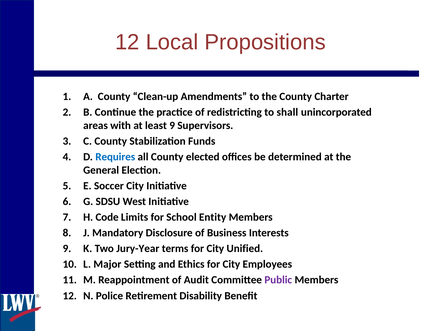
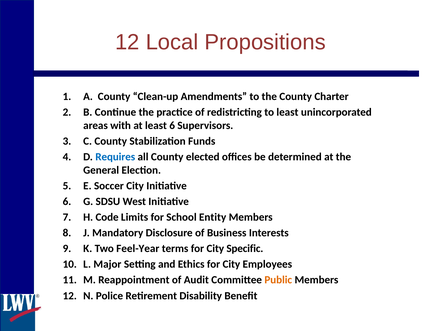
to shall: shall -> least (287, 112)
least 9: 9 -> 6 (172, 125)
Jury-Year: Jury-Year -> Feel-Year (138, 248)
Unified: Unified -> Specific (245, 248)
Public colour: purple -> orange (278, 280)
